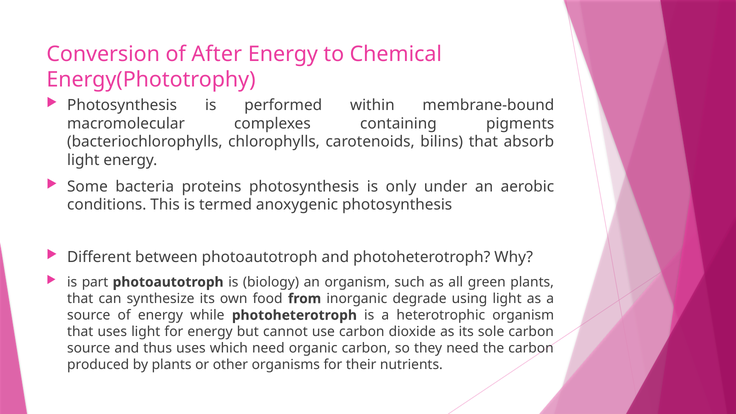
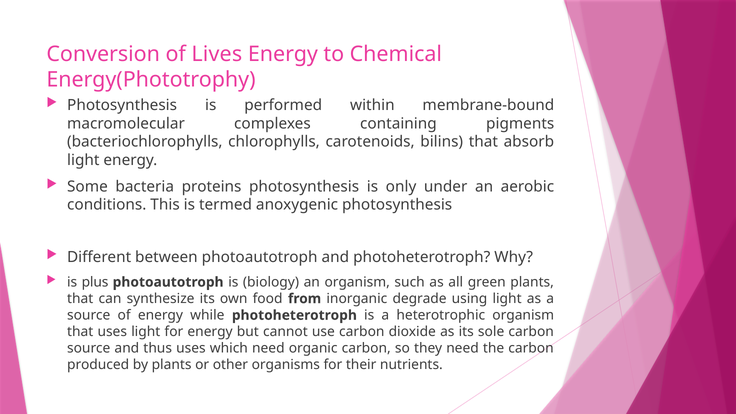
After: After -> Lives (217, 54)
part: part -> plus (95, 282)
